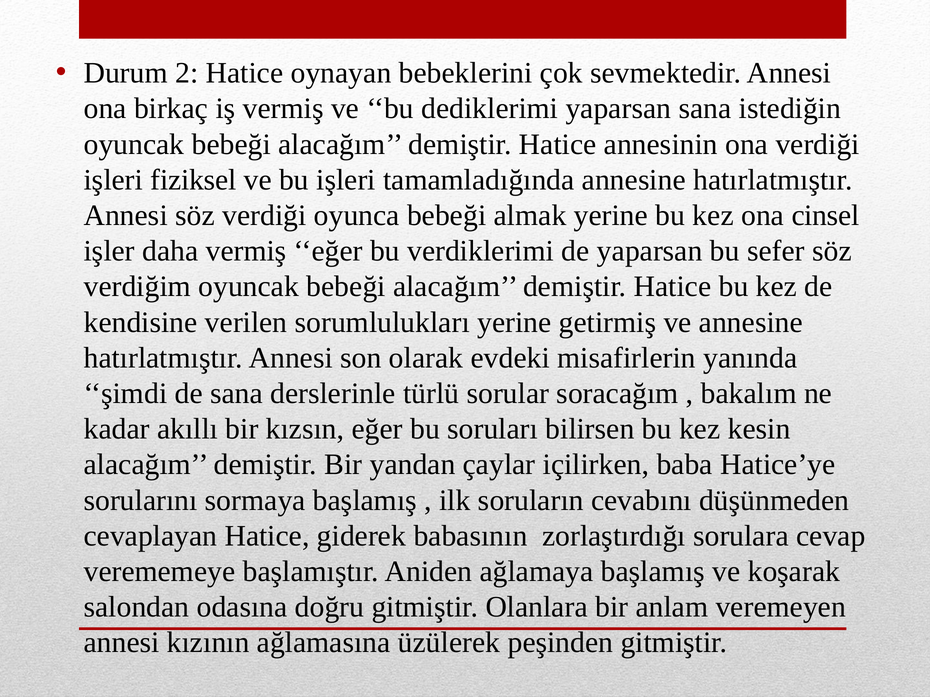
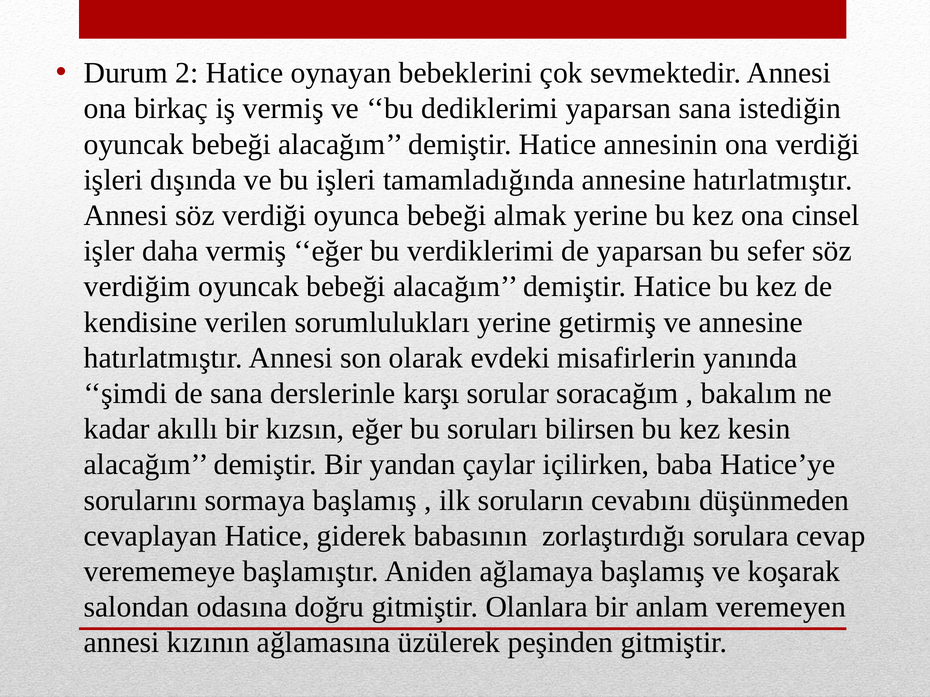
fiziksel: fiziksel -> dışında (193, 180)
türlü: türlü -> karşı (431, 394)
